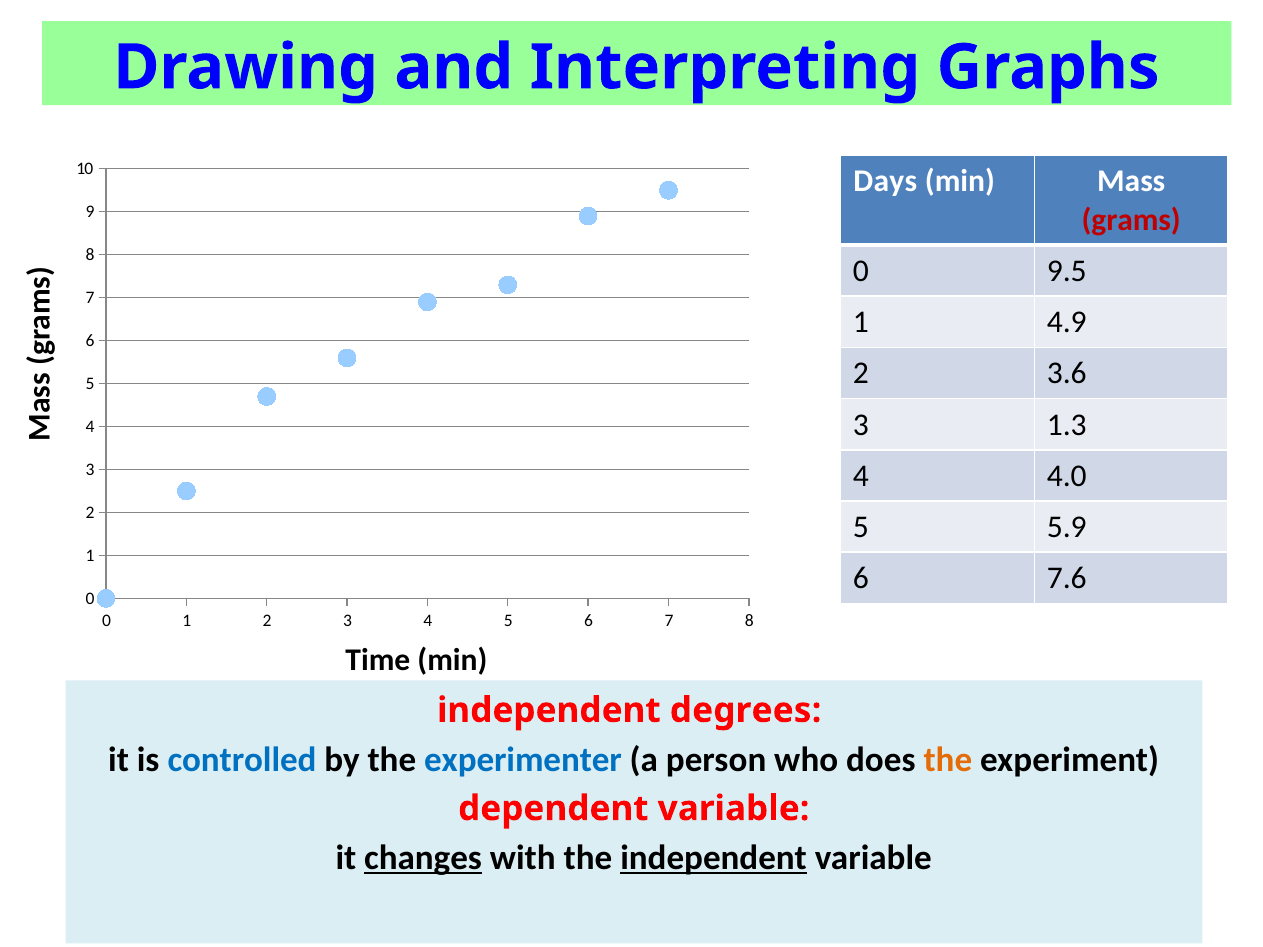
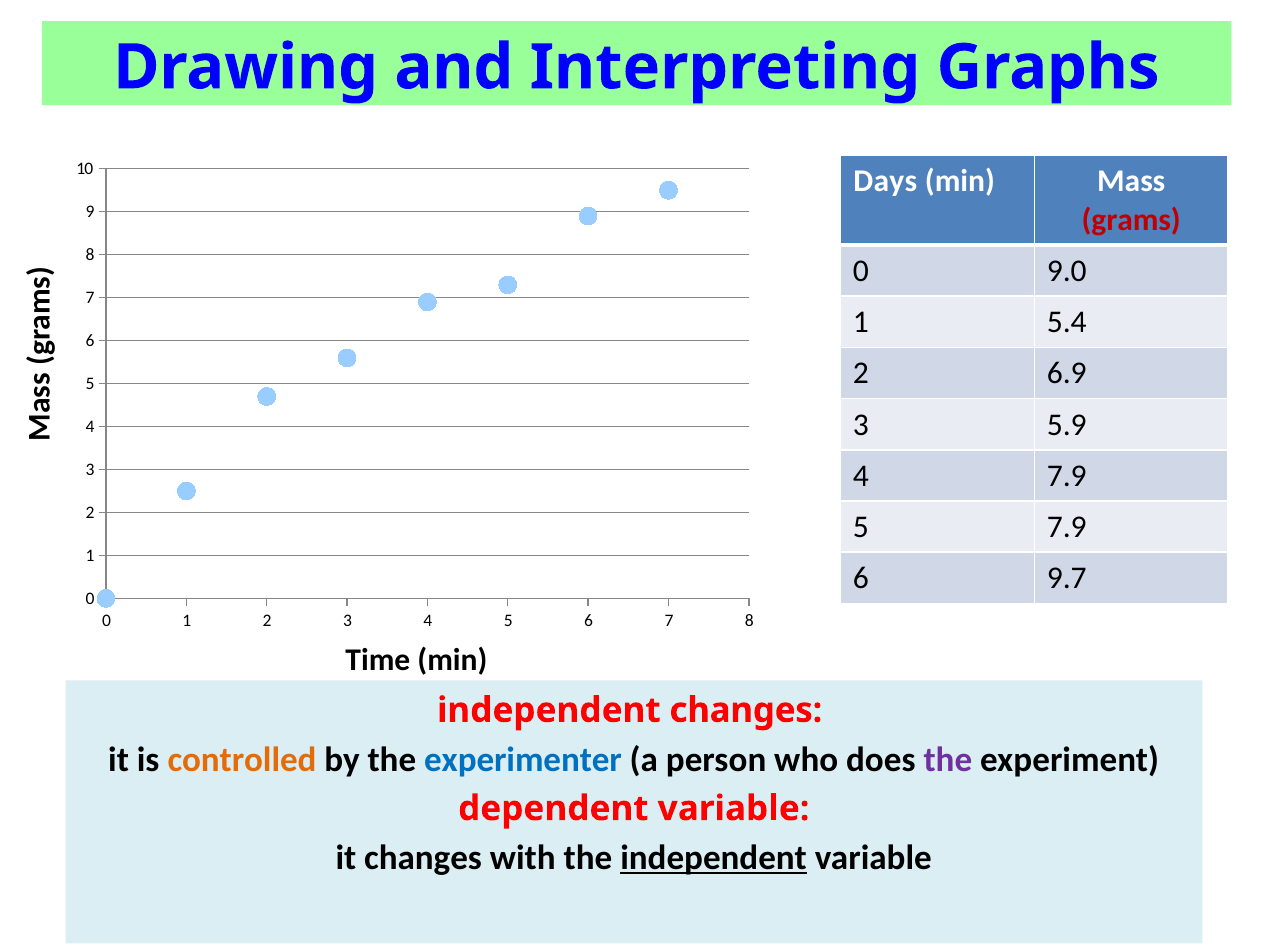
9.5: 9.5 -> 9.0 (1067, 271)
4.9: 4.9 -> 5.4 (1067, 322)
3.6: 3.6 -> 6.9 (1067, 374)
1.3: 1.3 -> 5.9 (1067, 425)
4 4.0: 4.0 -> 7.9 (1067, 476)
5 5.9: 5.9 -> 7.9 (1067, 527)
7.6: 7.6 -> 9.7 (1067, 578)
independent degrees: degrees -> changes (746, 711)
controlled colour: blue -> orange (242, 760)
the colour: orange -> purple (948, 760)
changes underline: present -> none (423, 858)
